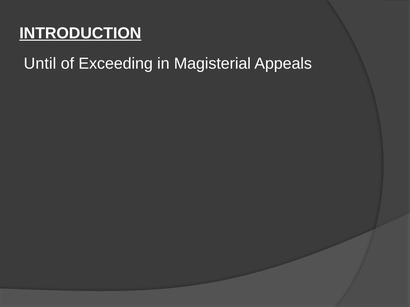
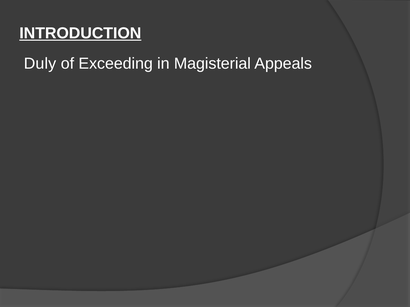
Until: Until -> Duly (40, 64)
